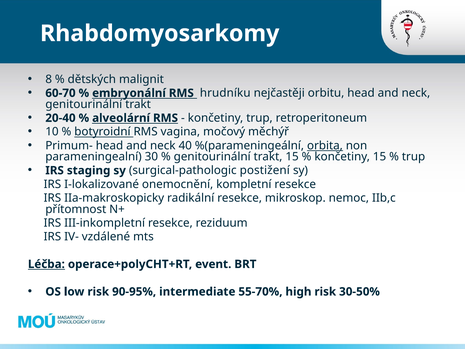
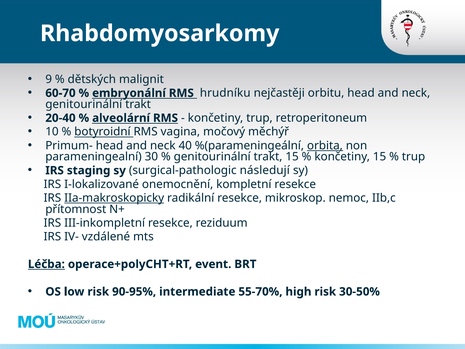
8: 8 -> 9 (49, 79)
postižení: postižení -> následují (265, 170)
IIa-makroskopicky underline: none -> present (114, 198)
